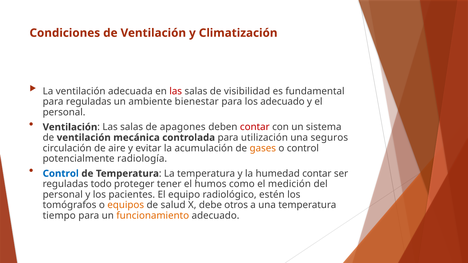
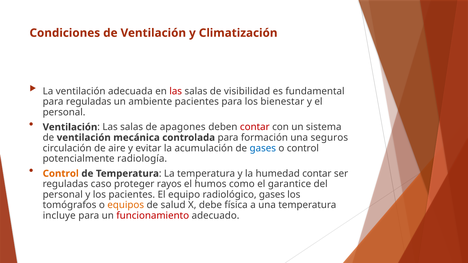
ambiente bienestar: bienestar -> pacientes (197, 102)
los adecuado: adecuado -> bienestar (282, 102)
utilización: utilización -> formación (264, 138)
gases colour: orange -> blue (263, 148)
Control colour: blue -> orange (61, 174)
todo: todo -> caso (101, 184)
tener: tener -> rayos (169, 184)
medición: medición -> garantice (289, 184)
radiológico estén: estén -> gases (272, 195)
otros: otros -> física (236, 205)
tiempo: tiempo -> incluye (59, 216)
funcionamiento colour: orange -> red (153, 216)
